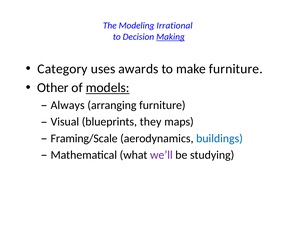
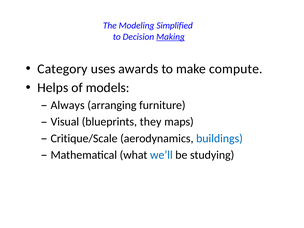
Irrational: Irrational -> Simplified (175, 26)
make furniture: furniture -> compute (236, 69)
Other: Other -> Helps (53, 88)
models underline: present -> none (108, 88)
Framing/Scale: Framing/Scale -> Critique/Scale (84, 138)
we’ll colour: purple -> blue (161, 155)
